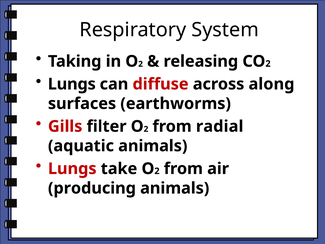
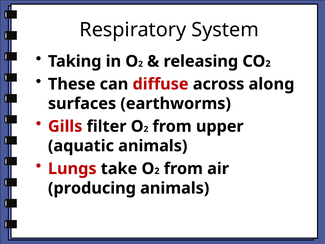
Lungs: Lungs -> These (72, 84)
radial: radial -> upper (220, 126)
